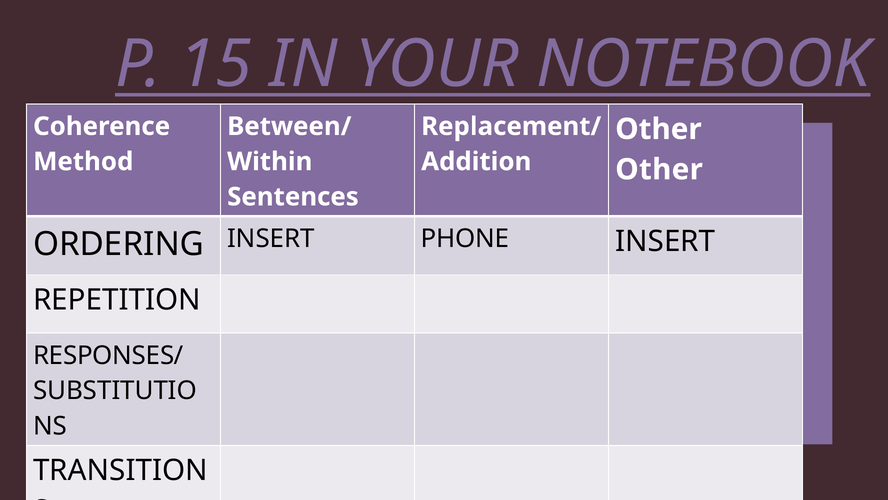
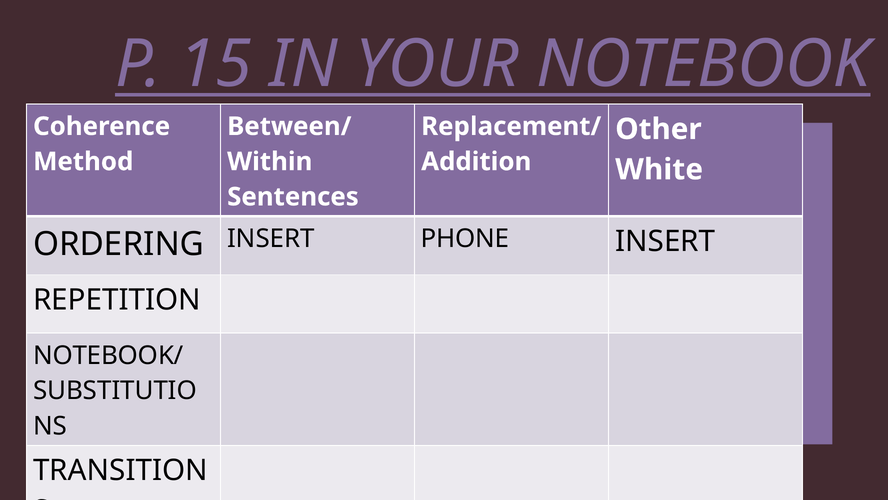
Other: Other -> White (659, 169)
RESPONSES/: RESPONSES/ -> NOTEBOOK/ (108, 355)
